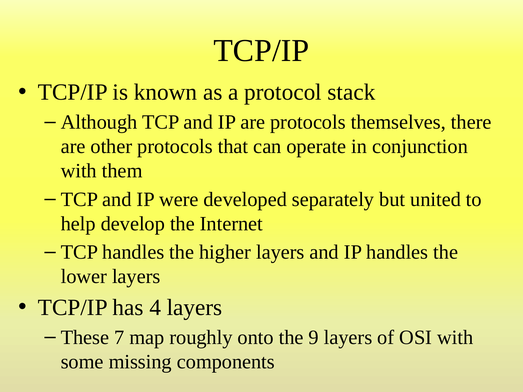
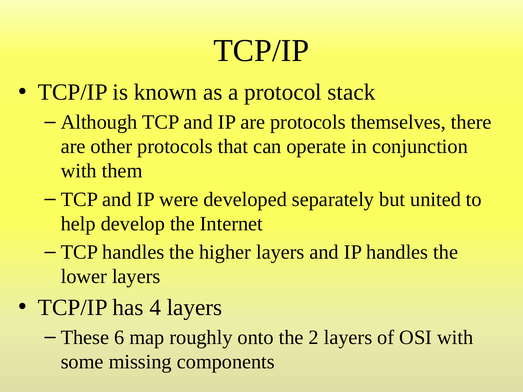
7: 7 -> 6 (119, 338)
9: 9 -> 2 (314, 338)
